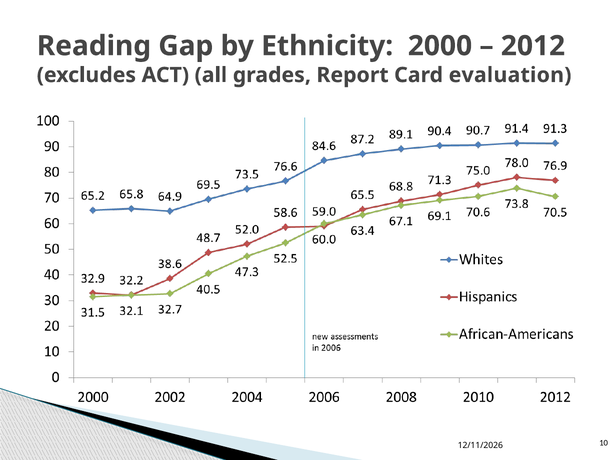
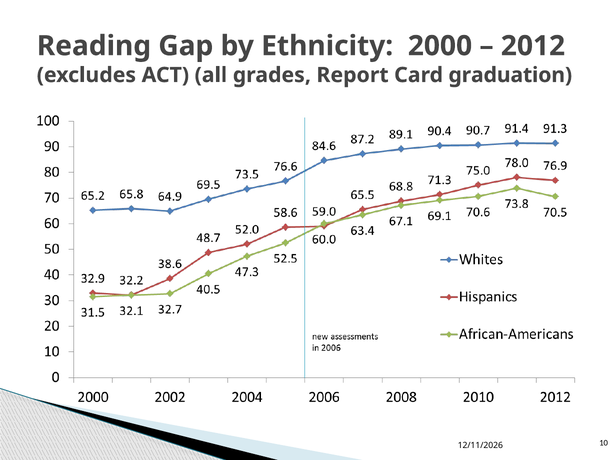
evaluation: evaluation -> graduation (510, 75)
